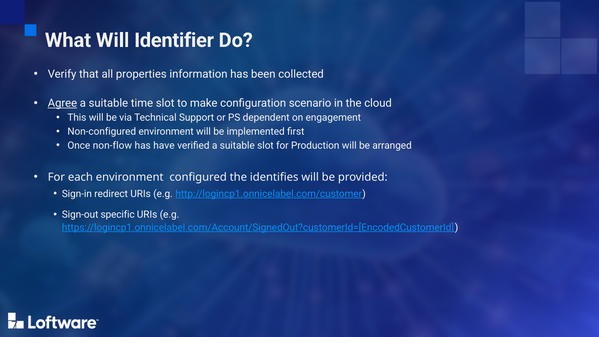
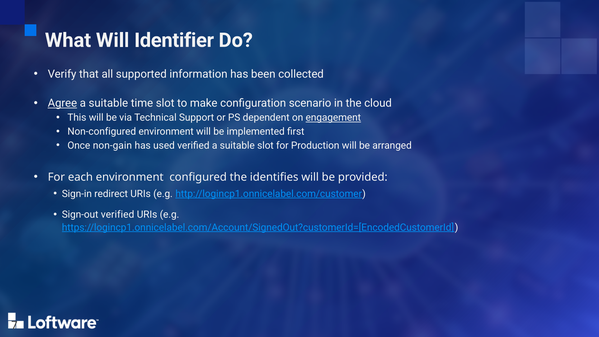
properties: properties -> supported (141, 74)
engagement underline: none -> present (333, 118)
non-flow: non-flow -> non-gain (112, 145)
have: have -> used (164, 145)
Sign-out specific: specific -> verified (118, 215)
